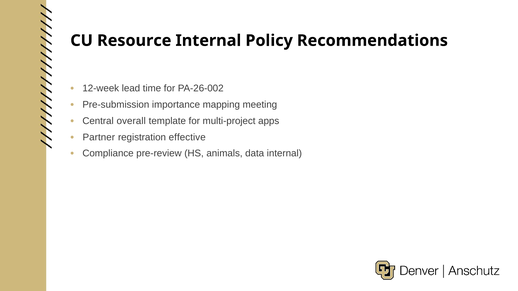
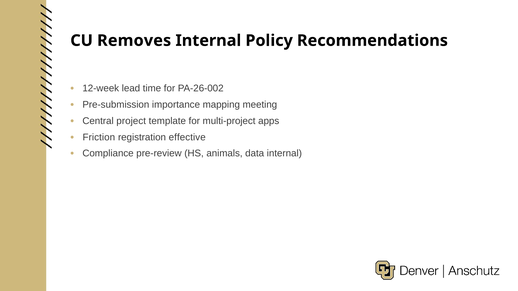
Resource: Resource -> Removes (134, 41)
overall: overall -> project (131, 121)
Partner: Partner -> Friction (99, 137)
